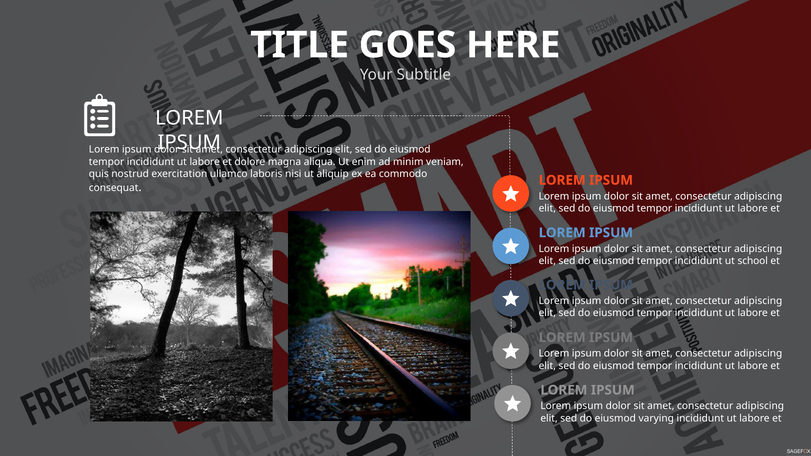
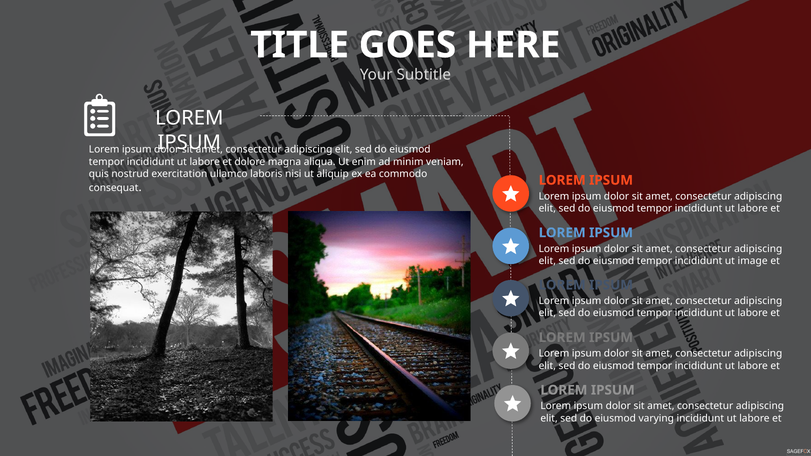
school: school -> image (753, 261)
